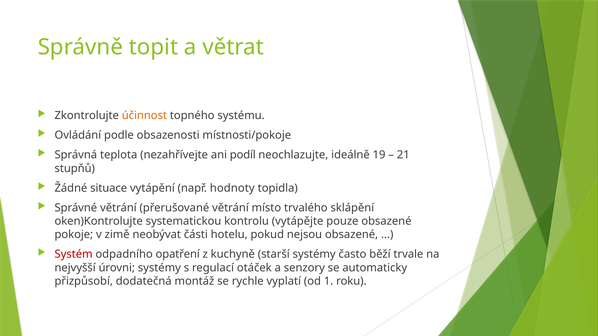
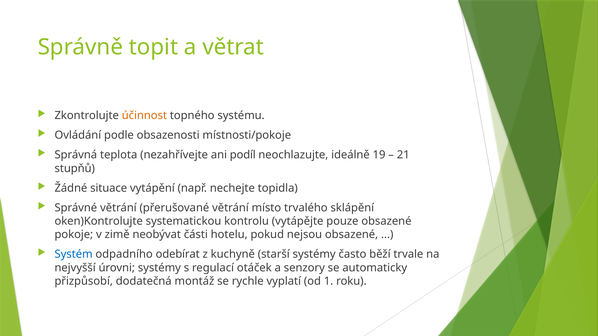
hodnoty: hodnoty -> nechejte (232, 188)
Systém colour: red -> blue (74, 255)
opatření: opatření -> odebírat (178, 255)
